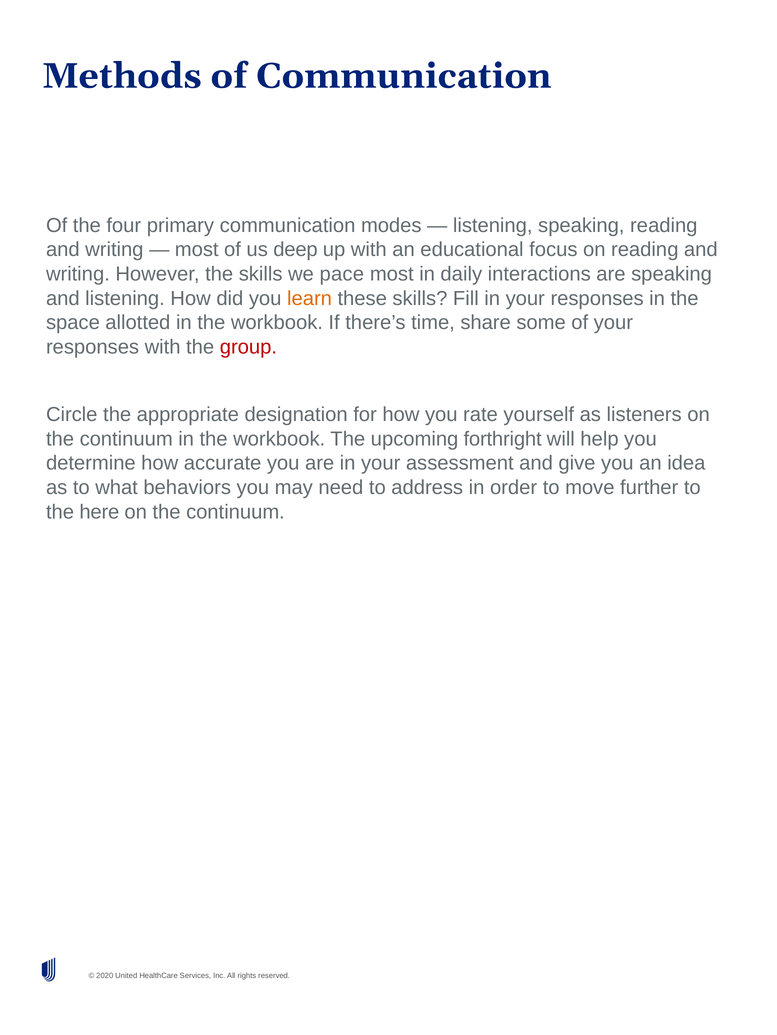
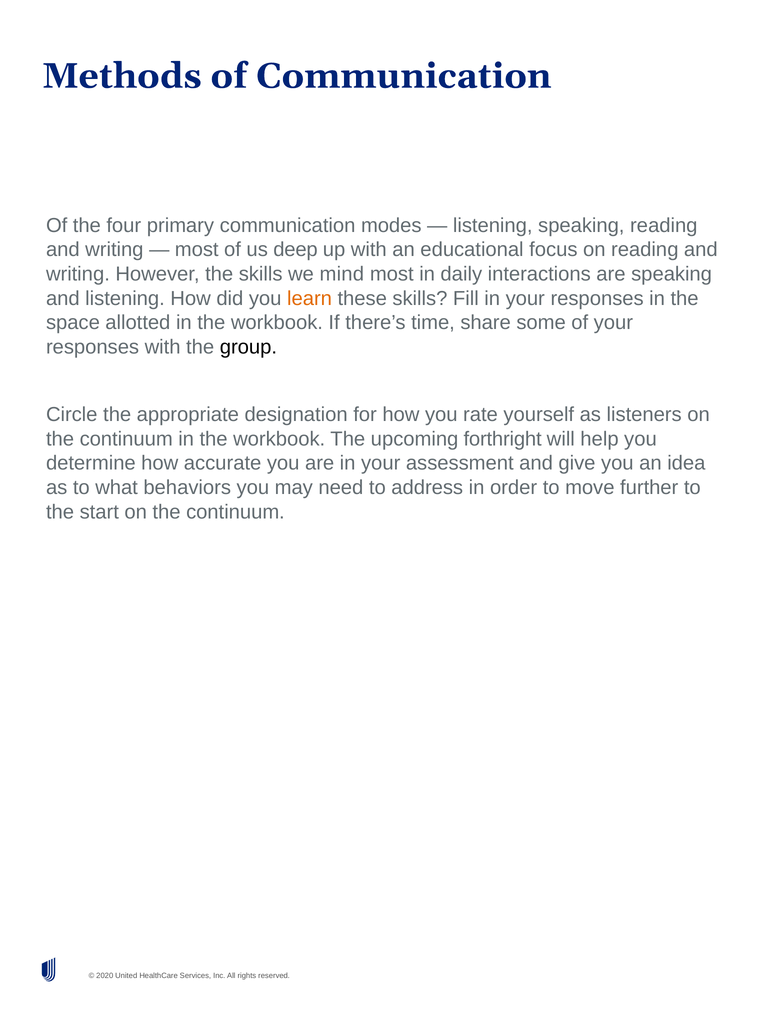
pace: pace -> mind (342, 274)
group colour: red -> black (248, 347)
here: here -> start (99, 512)
